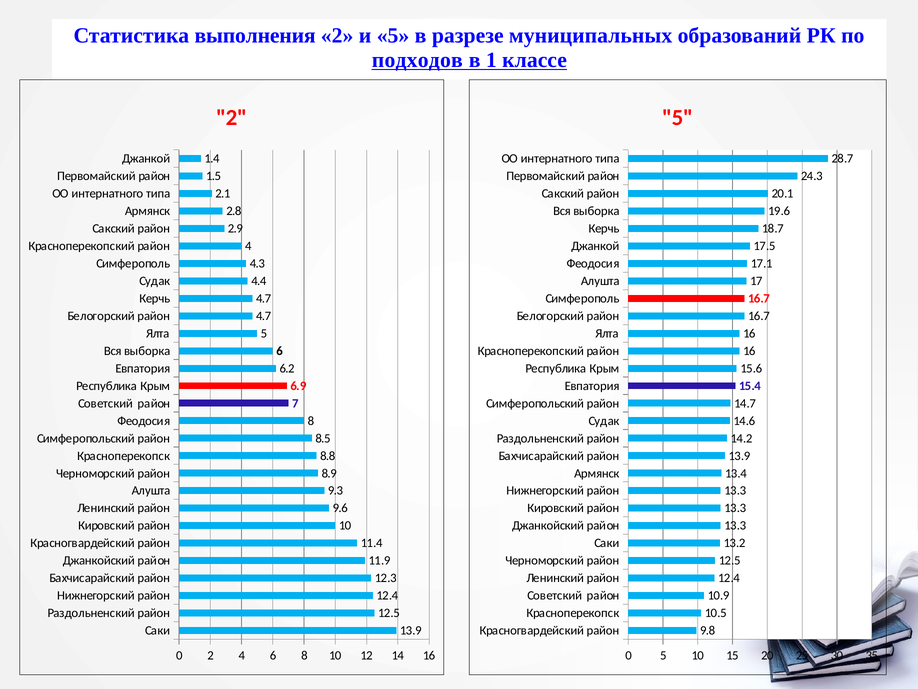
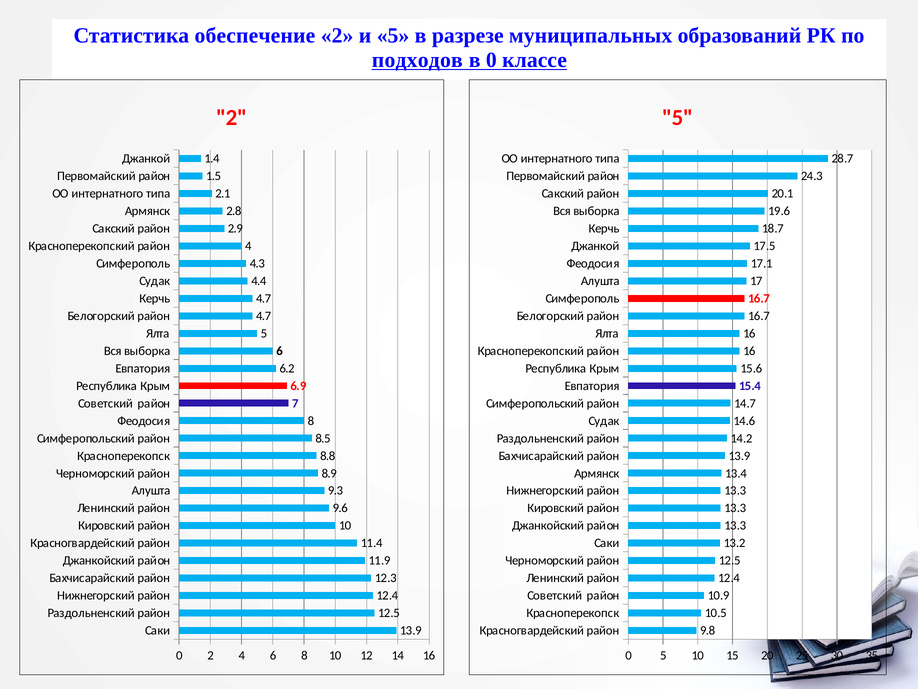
выполнения: выполнения -> обеспечение (255, 36)
в 1: 1 -> 0 (491, 60)
